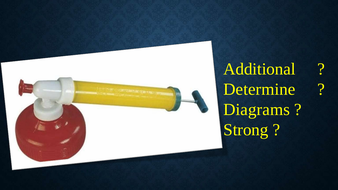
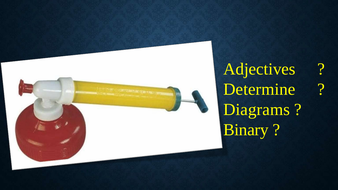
Additional: Additional -> Adjectives (259, 69)
Strong: Strong -> Binary (246, 130)
